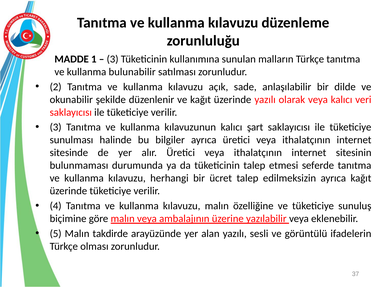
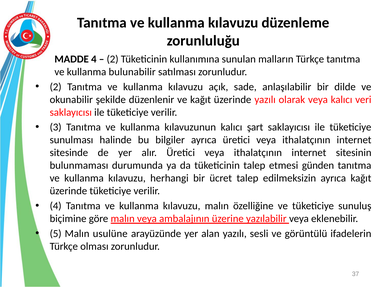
MADDE 1: 1 -> 4 (94, 59)
3: 3 -> 2 (113, 59)
seferde: seferde -> günden (318, 165)
takdirde: takdirde -> usulüne (110, 233)
